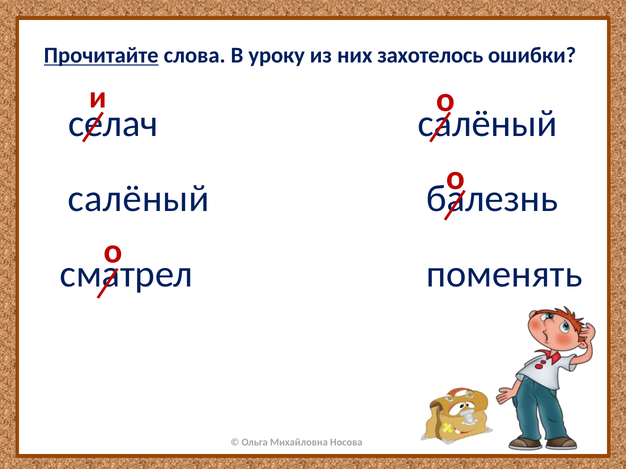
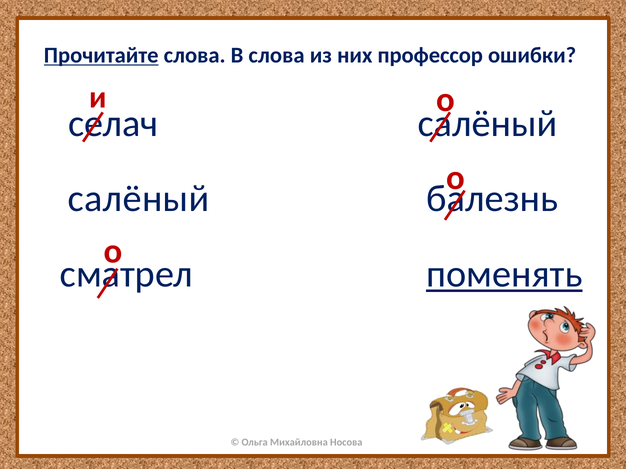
В уроку: уроку -> слова (277, 55)
захотелось: захотелось -> профессор (430, 55)
поменять underline: none -> present (504, 275)
